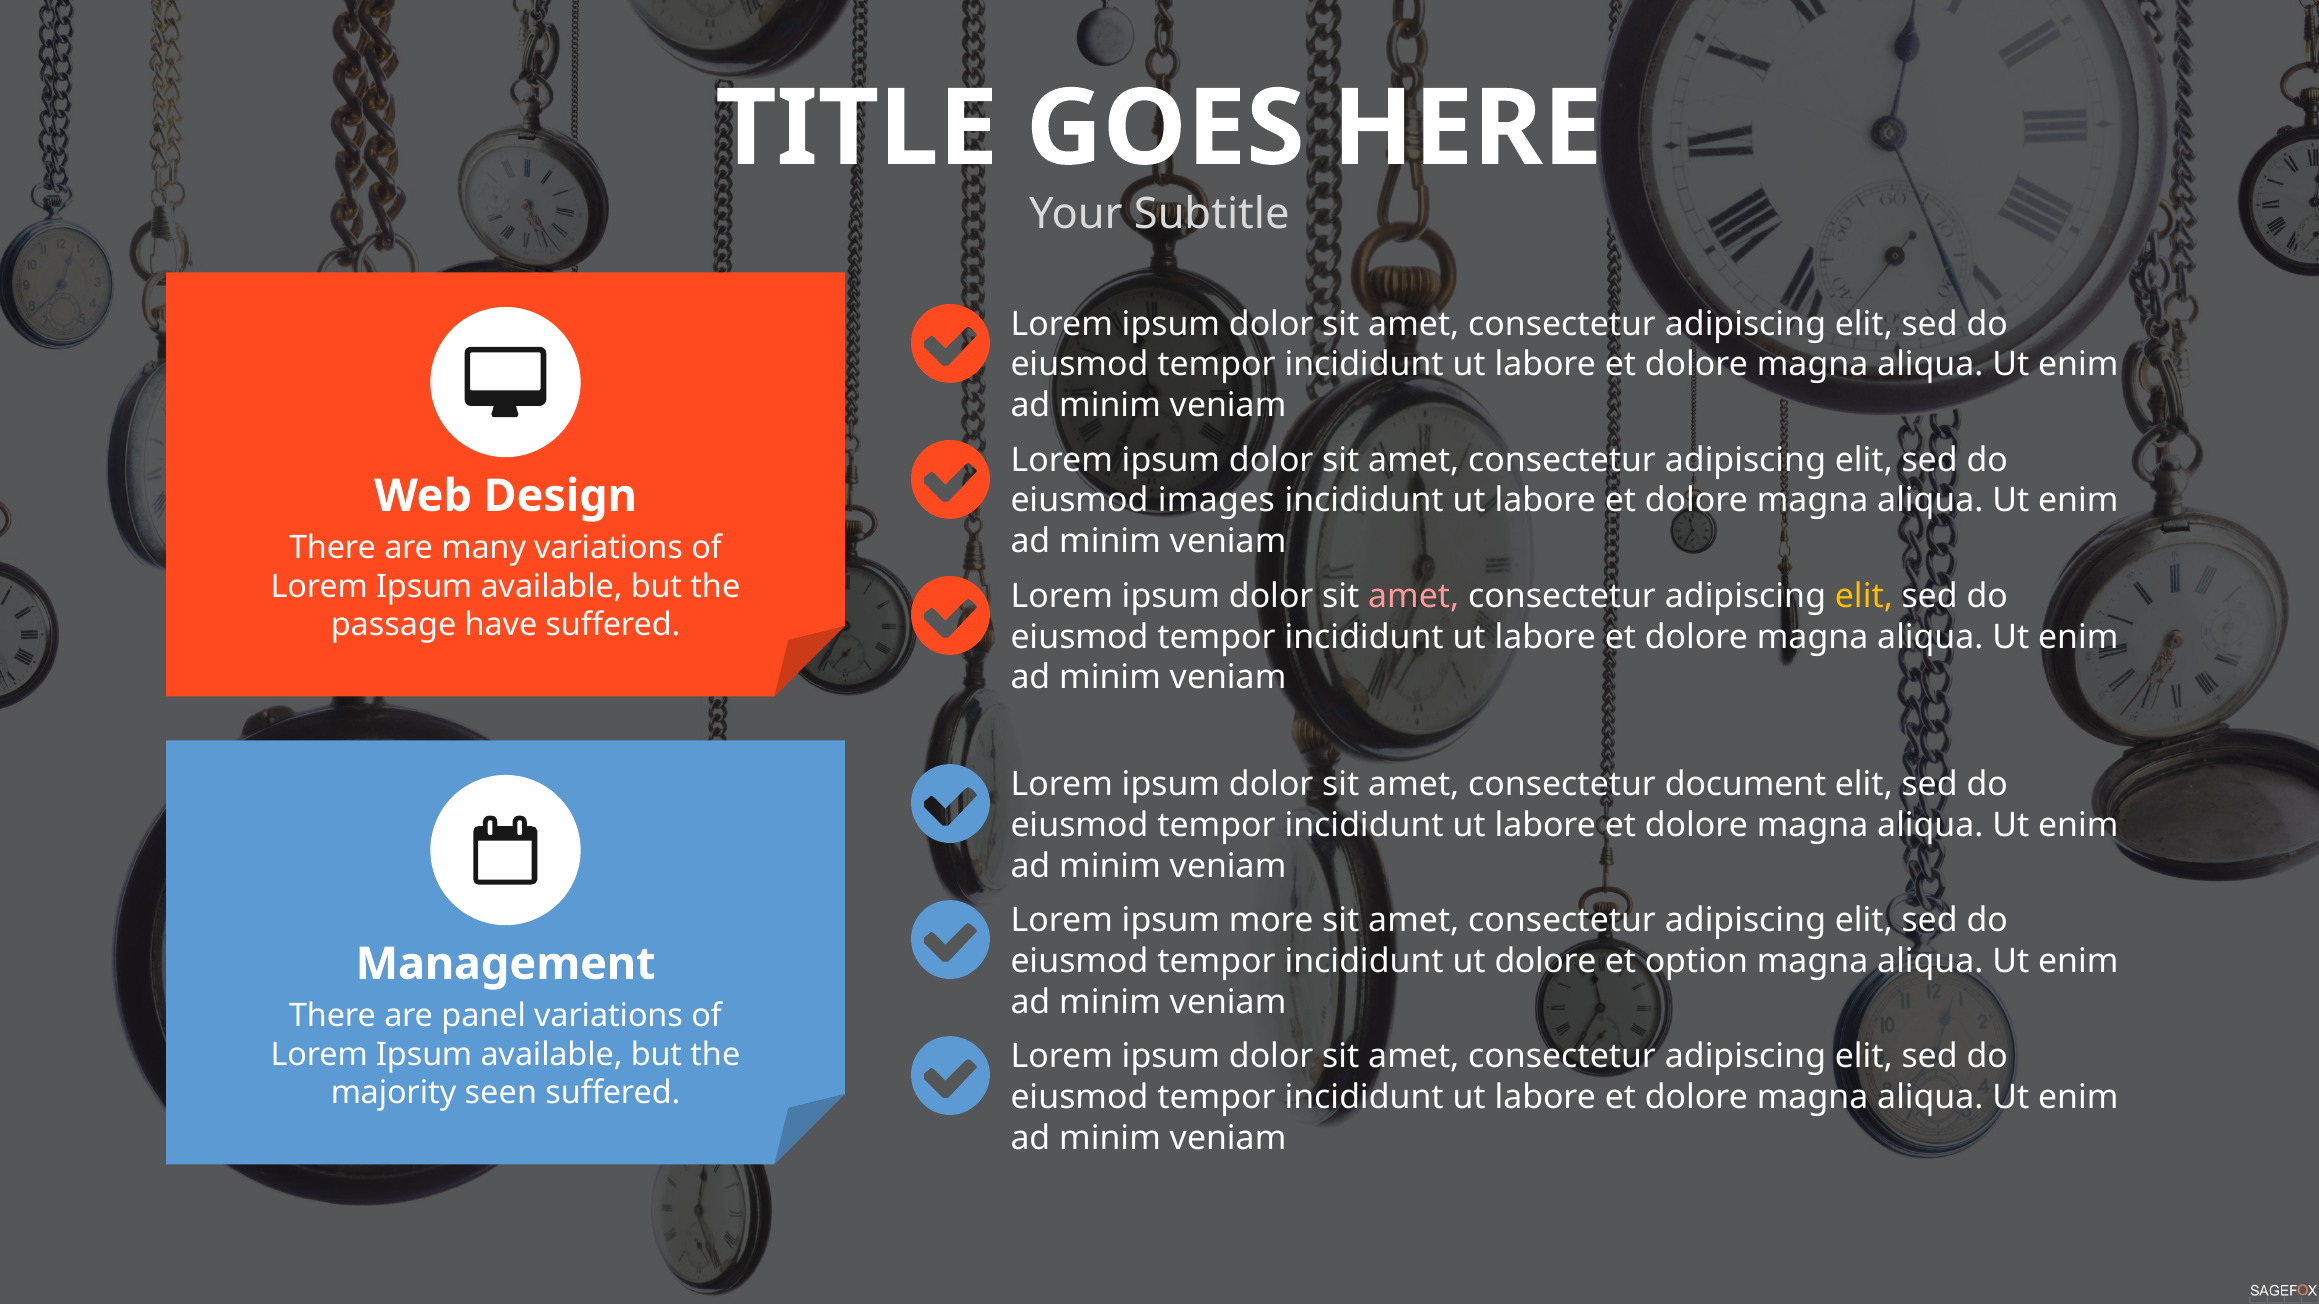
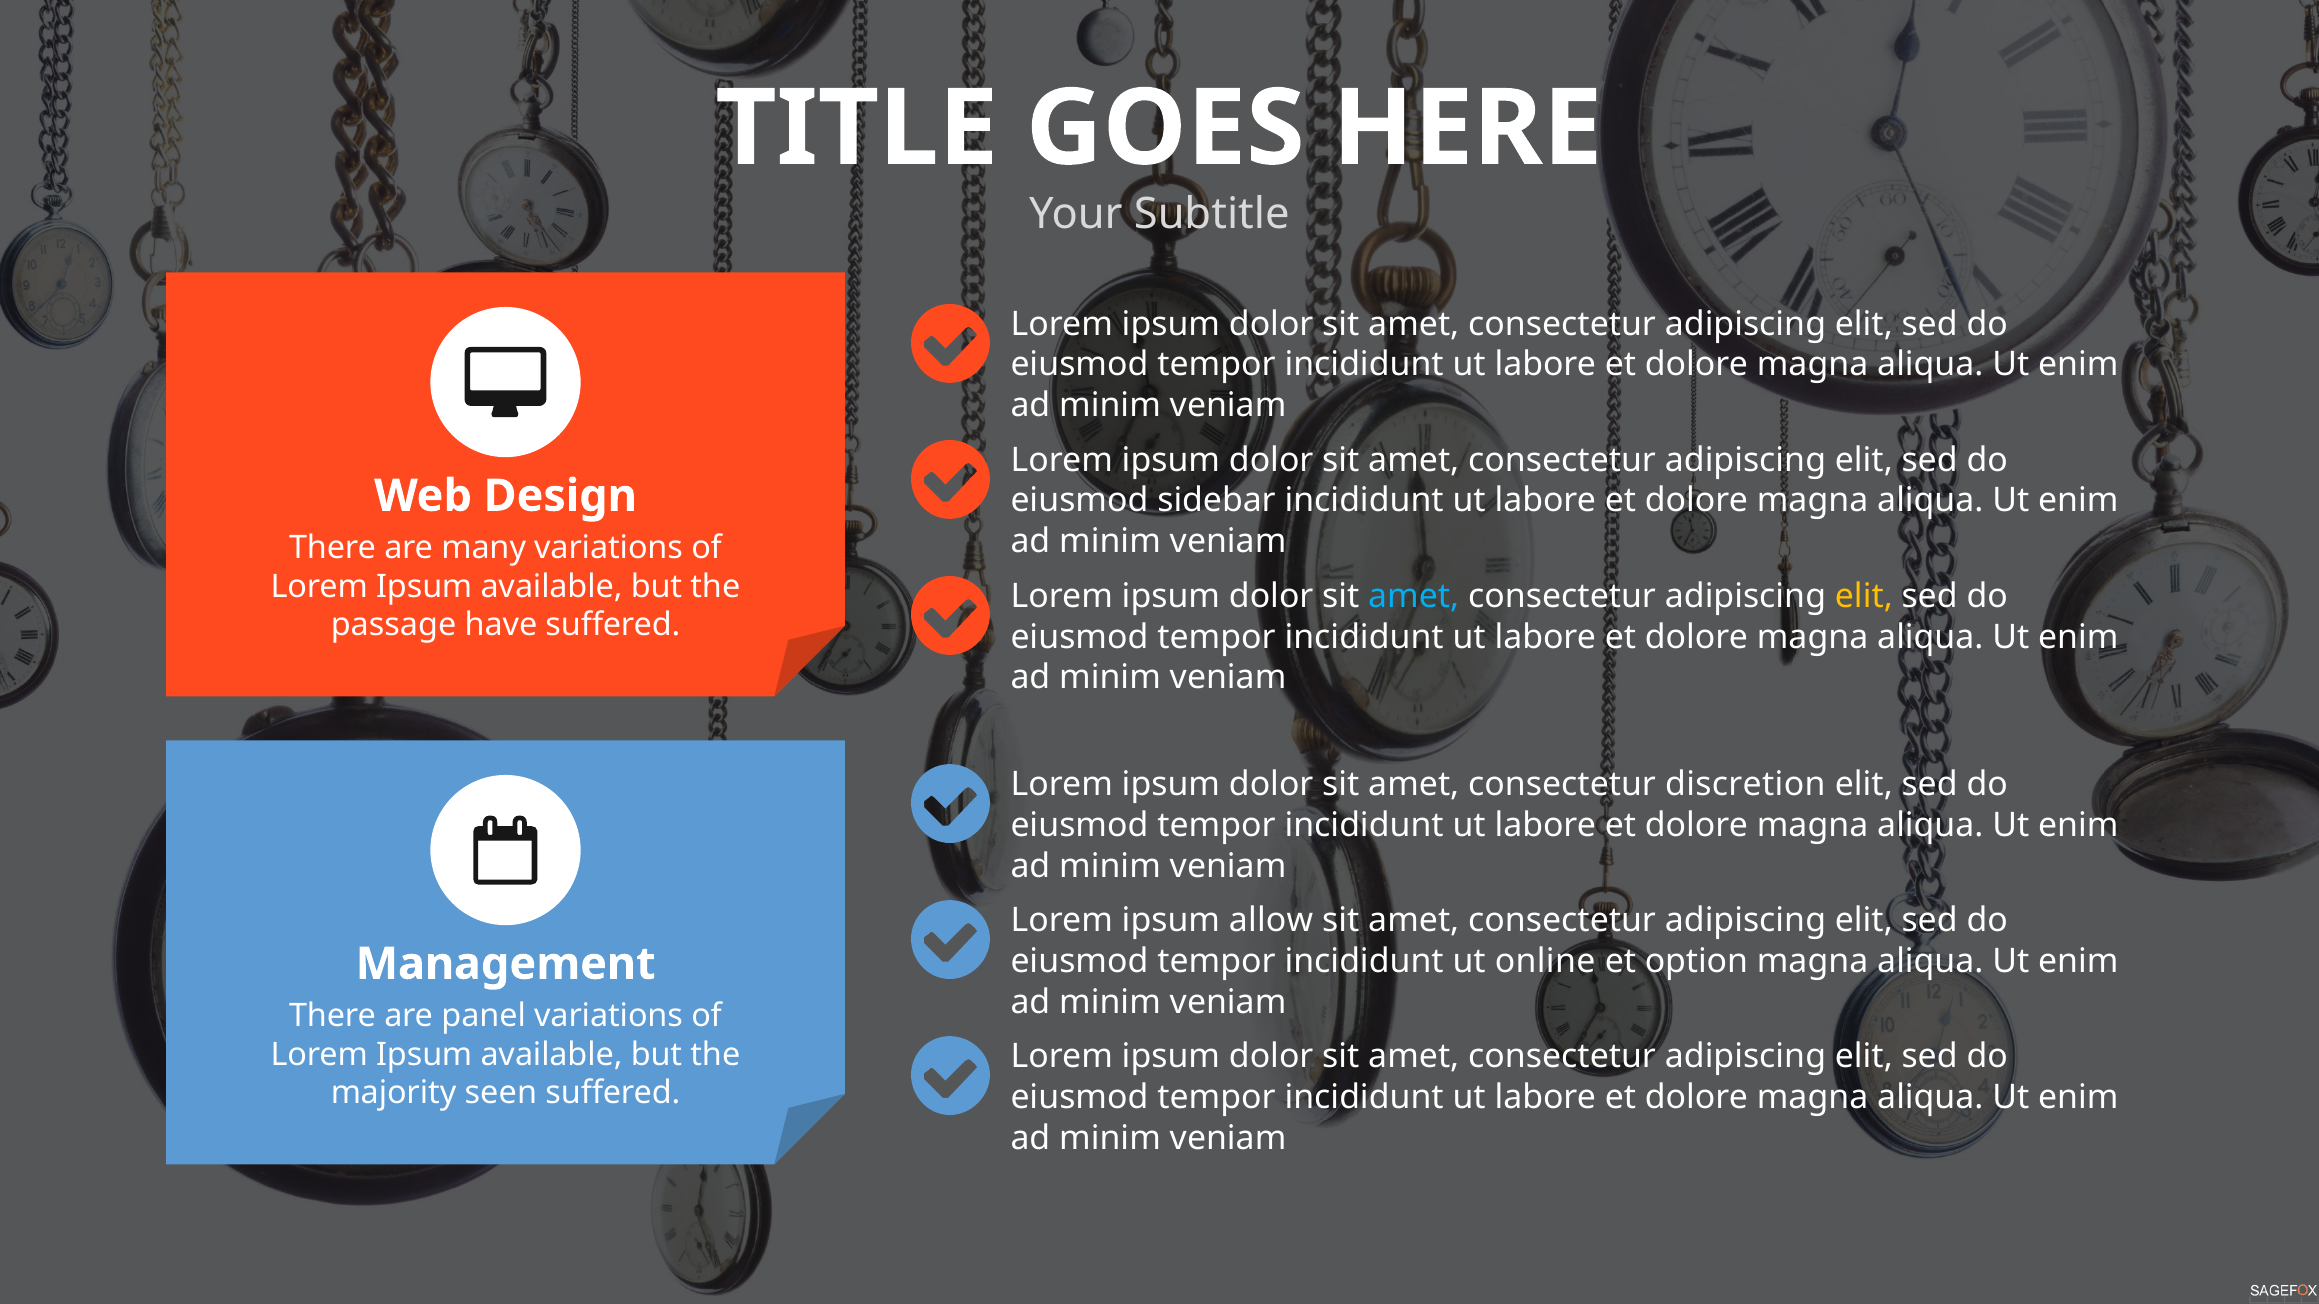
images: images -> sidebar (1217, 501)
amet colour: pink -> light blue (1414, 596)
document: document -> discretion (1745, 785)
more: more -> allow (1271, 921)
ut dolore: dolore -> online (1545, 962)
